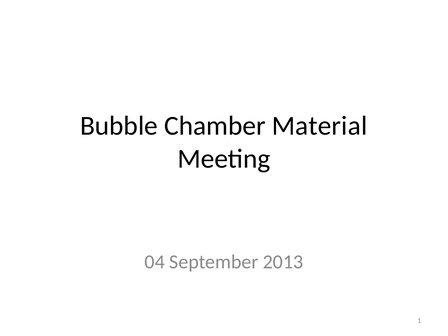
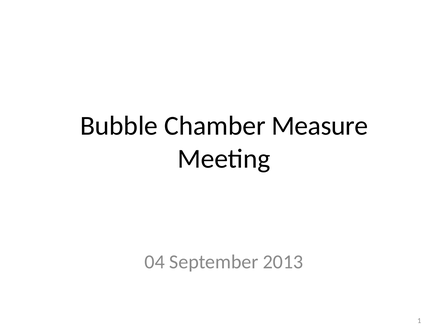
Material: Material -> Measure (320, 126)
